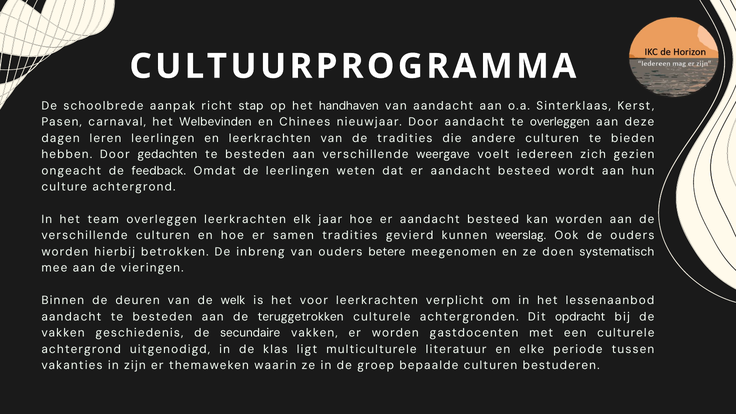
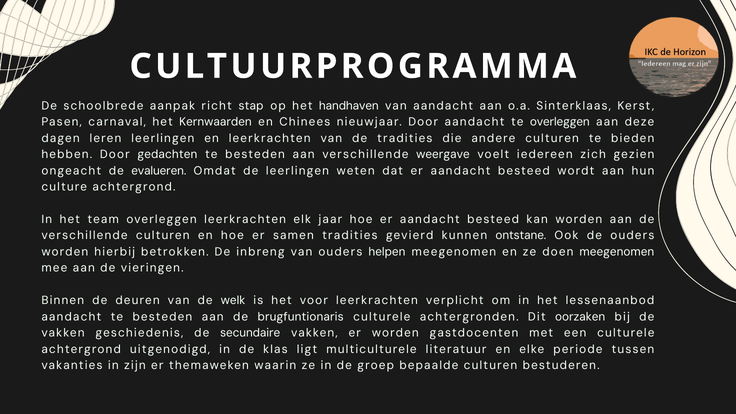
Welbevinden: Welbevinden -> Kernwaarden (215, 122)
feedback: feedback -> evalueren (159, 171)
weerslag: weerslag -> ontstane (521, 236)
betere: betere -> helpen (387, 252)
doen systematisch: systematisch -> meegenomen (617, 252)
teruggetrokken: teruggetrokken -> brugfuntionaris (301, 317)
opdracht: opdracht -> oorzaken (580, 317)
